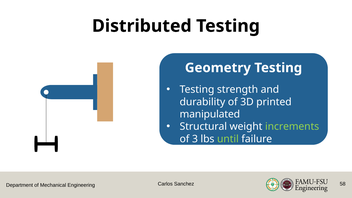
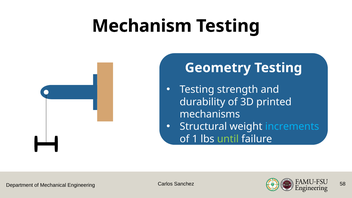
Distributed: Distributed -> Mechanism (142, 26)
manipulated: manipulated -> mechanisms (210, 114)
increments colour: light green -> light blue (292, 127)
3: 3 -> 1 (195, 139)
